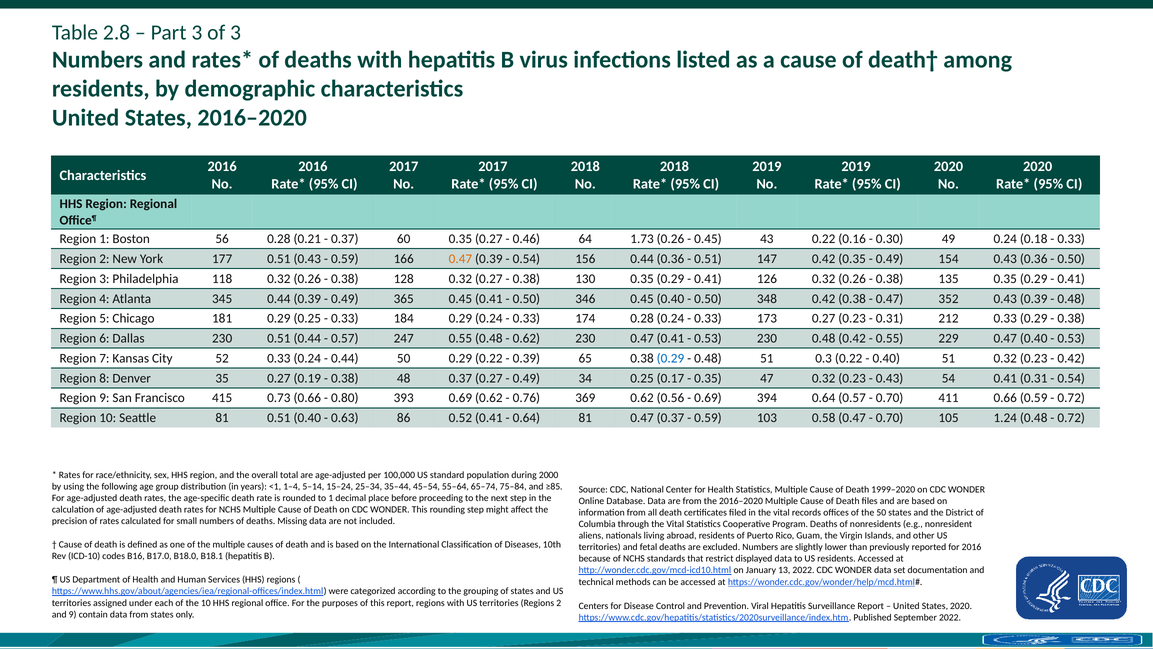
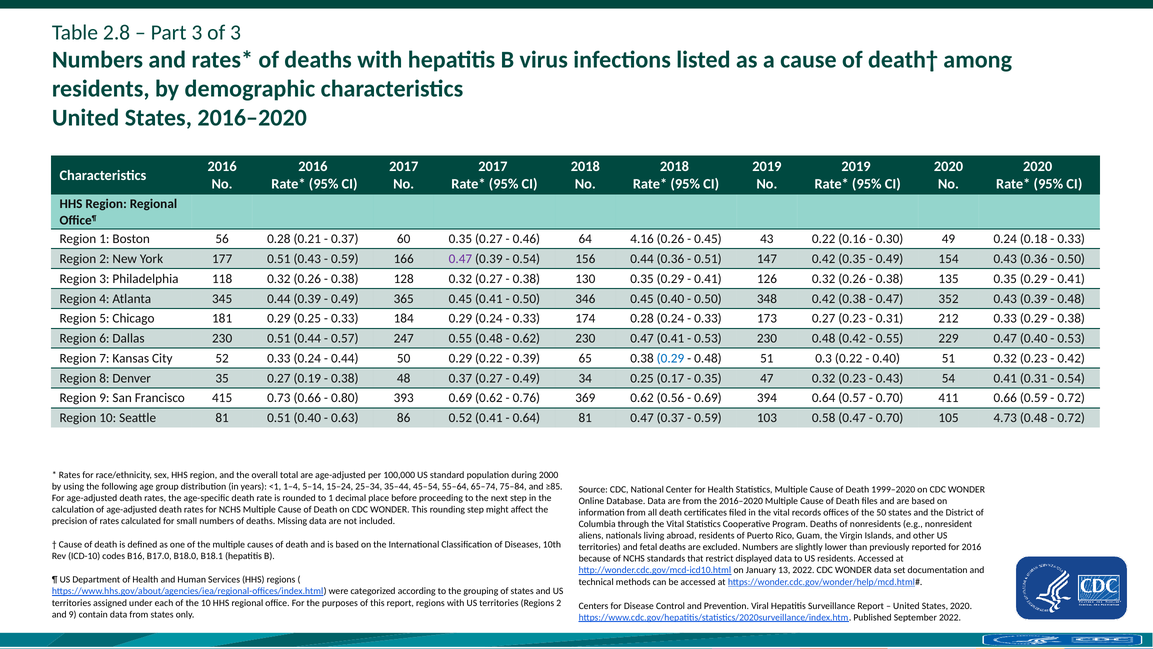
1.73: 1.73 -> 4.16 (642, 239)
0.47 colour: orange -> purple (460, 259)
1.24: 1.24 -> 4.73 (1005, 418)
